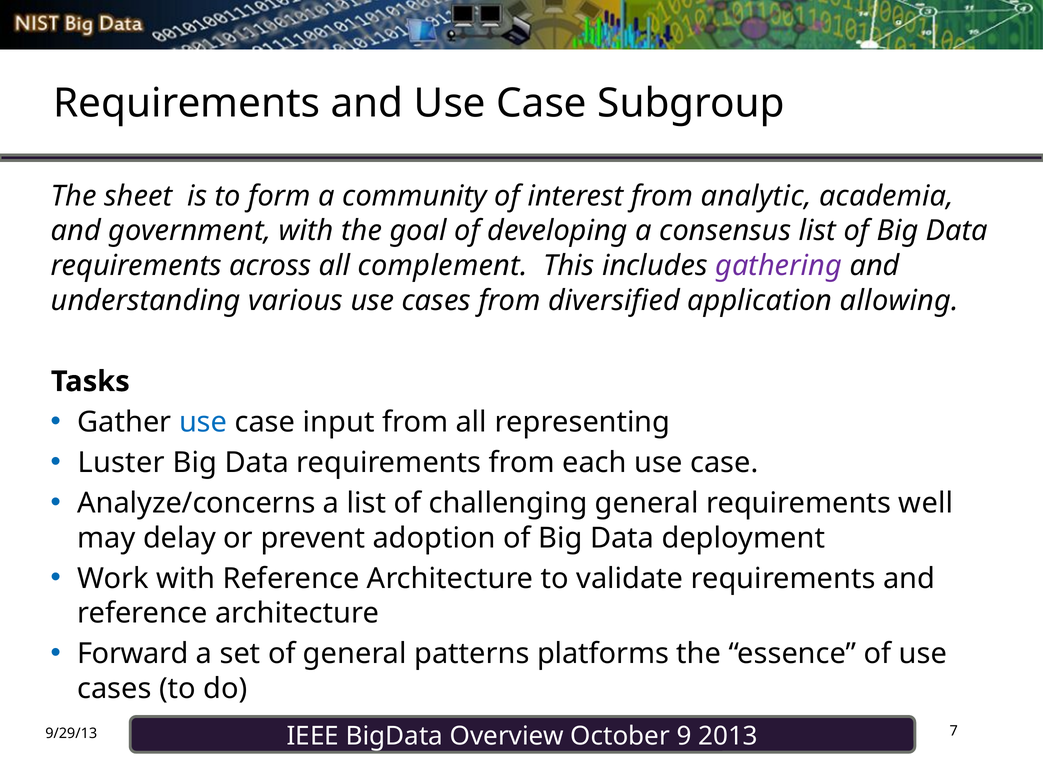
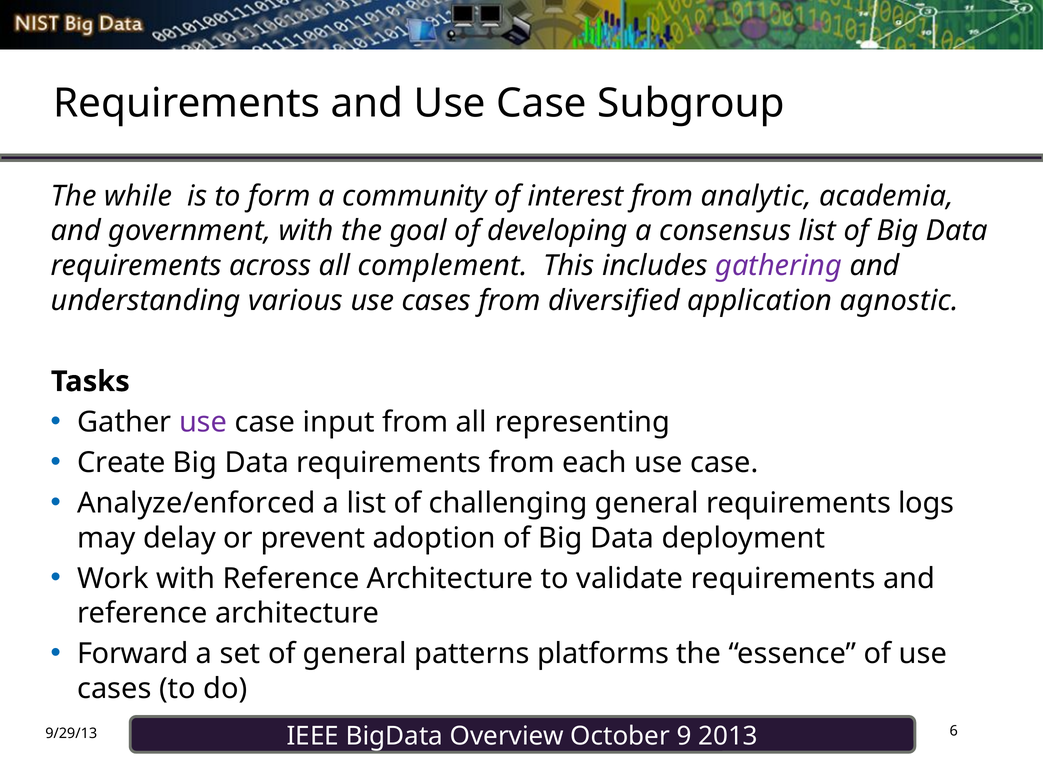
sheet: sheet -> while (138, 196)
allowing: allowing -> agnostic (899, 301)
use colour: blue -> purple (203, 422)
Luster: Luster -> Create (121, 463)
Analyze/concerns: Analyze/concerns -> Analyze/enforced (196, 503)
well: well -> logs (926, 503)
7: 7 -> 6 (954, 731)
